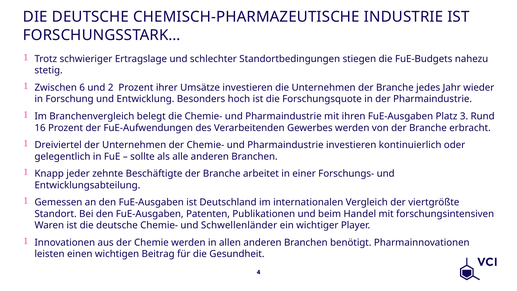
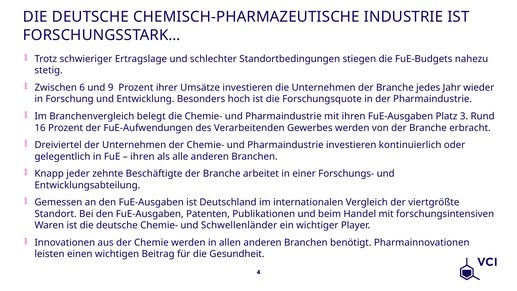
2: 2 -> 9 (111, 87)
sollte: sollte -> ihren (142, 156)
